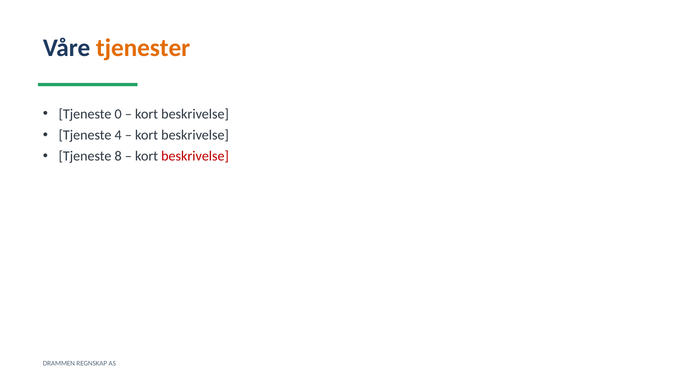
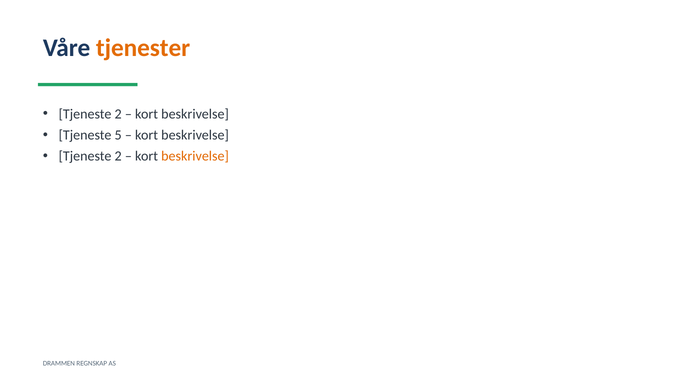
0: 0 -> 2 (118, 114)
4: 4 -> 5 (118, 135)
8: 8 -> 2 (118, 156)
beskrivelse colour: red -> orange (195, 156)
